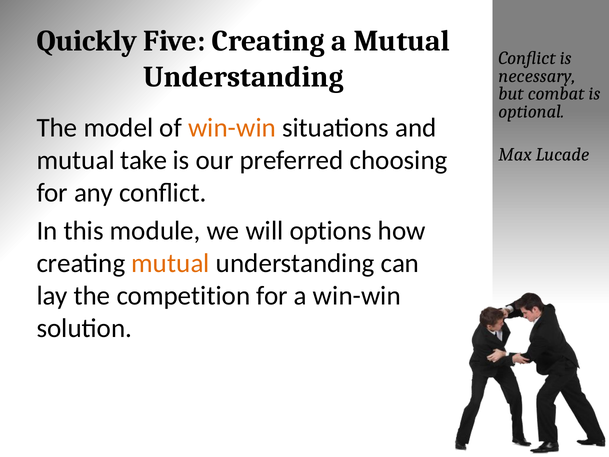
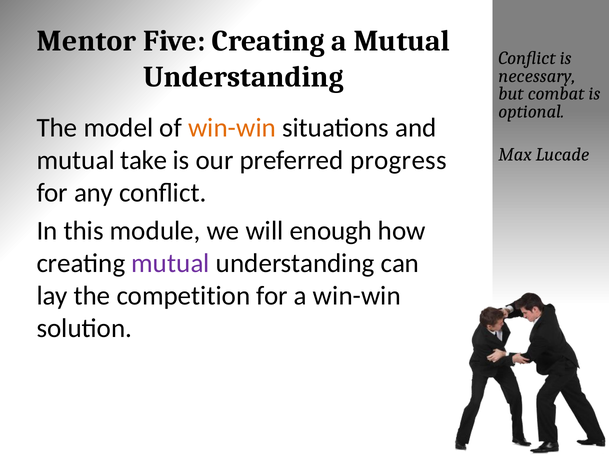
Quickly: Quickly -> Mentor (87, 41)
choosing: choosing -> progress (399, 160)
options: options -> enough (331, 231)
mutual colour: orange -> purple (171, 263)
